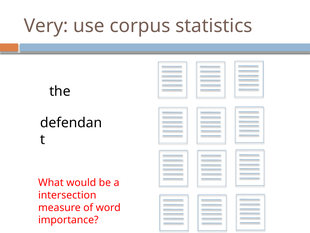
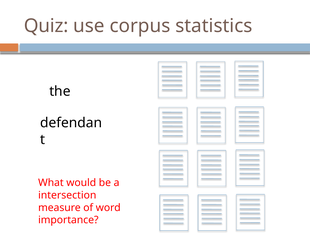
Very: Very -> Quiz (46, 26)
